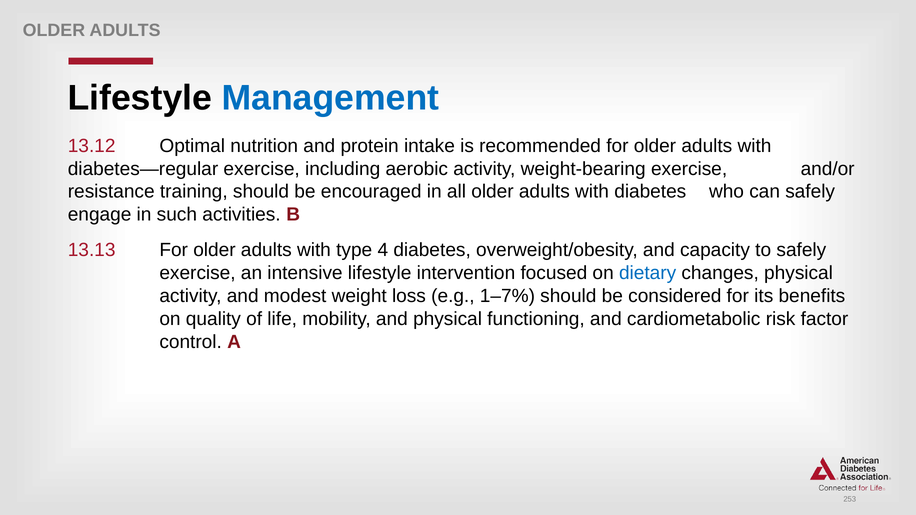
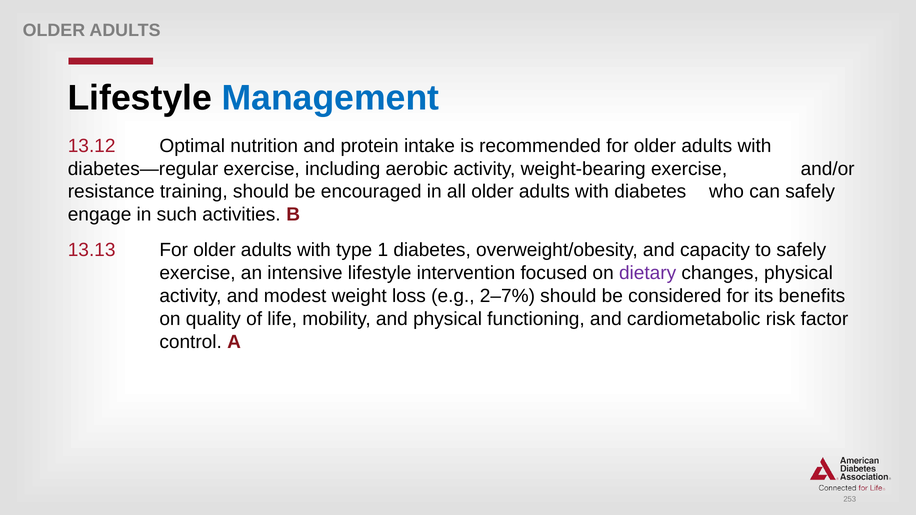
4: 4 -> 1 (383, 250)
dietary colour: blue -> purple (648, 273)
1–7%: 1–7% -> 2–7% (507, 296)
